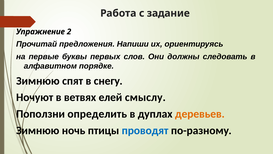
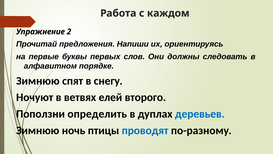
задание: задание -> каждом (168, 13)
смыслу: смыслу -> второго (145, 97)
деревьев colour: orange -> blue (200, 114)
